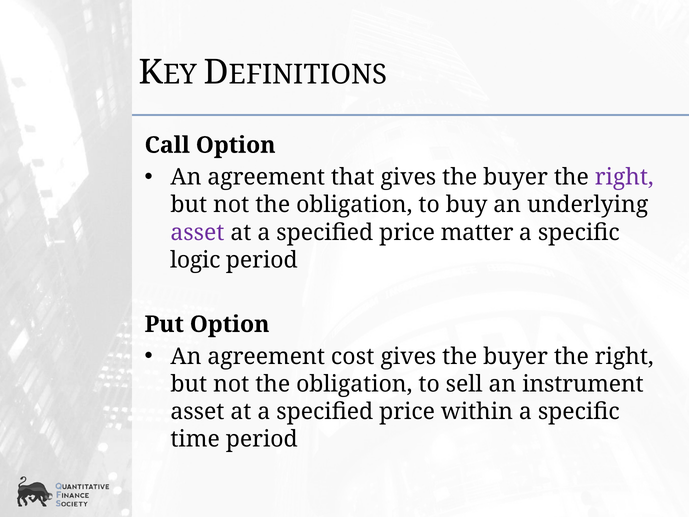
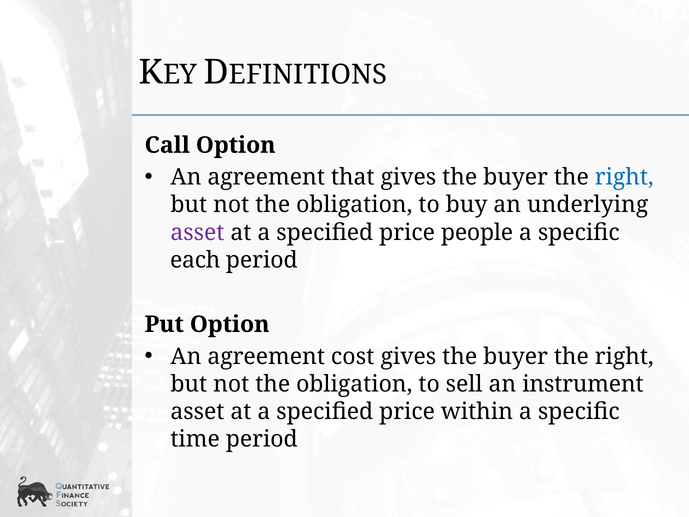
right colour: purple -> blue (624, 177)
matter: matter -> people (477, 232)
logic: logic -> each (195, 260)
